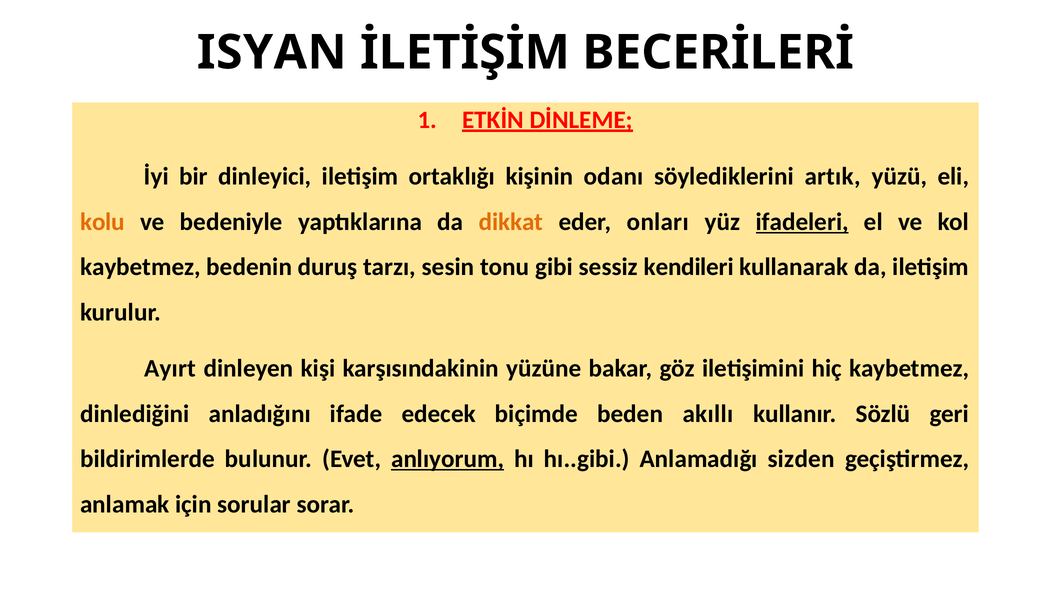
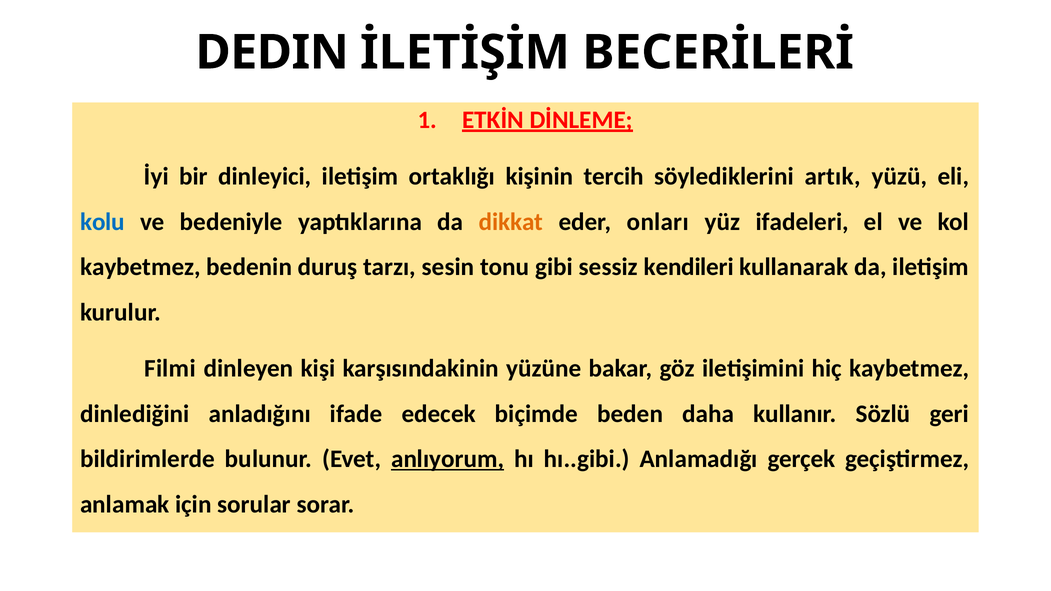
ISYAN: ISYAN -> DEDIN (272, 53)
odanı: odanı -> tercih (614, 176)
kolu colour: orange -> blue (102, 222)
ifadeleri underline: present -> none (802, 222)
Ayırt: Ayırt -> Filmi (170, 369)
akıllı: akıllı -> daha (708, 414)
sizden: sizden -> gerçek (801, 459)
